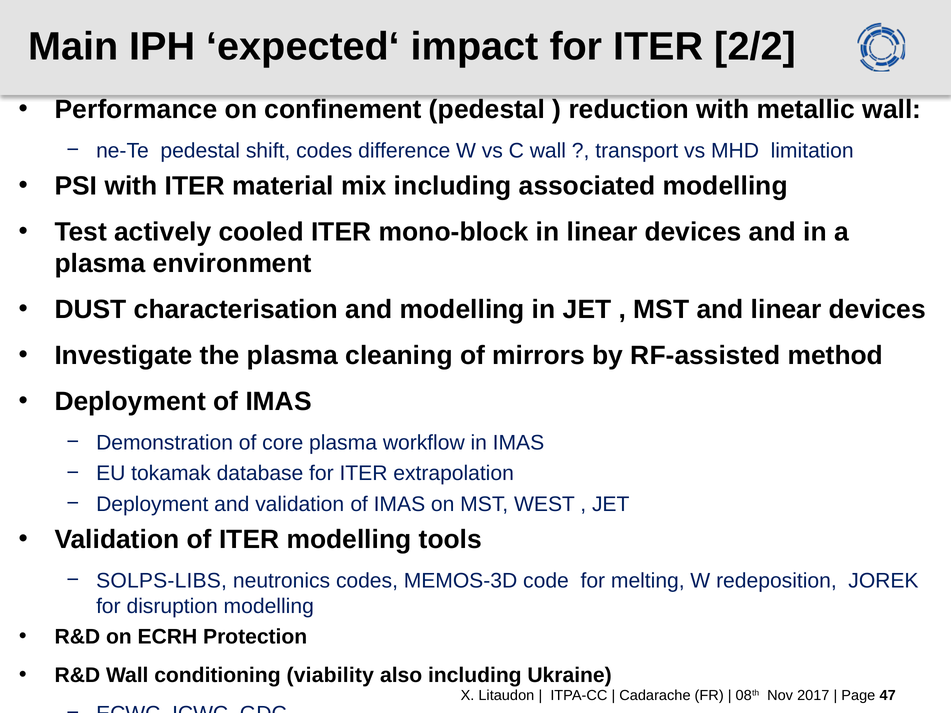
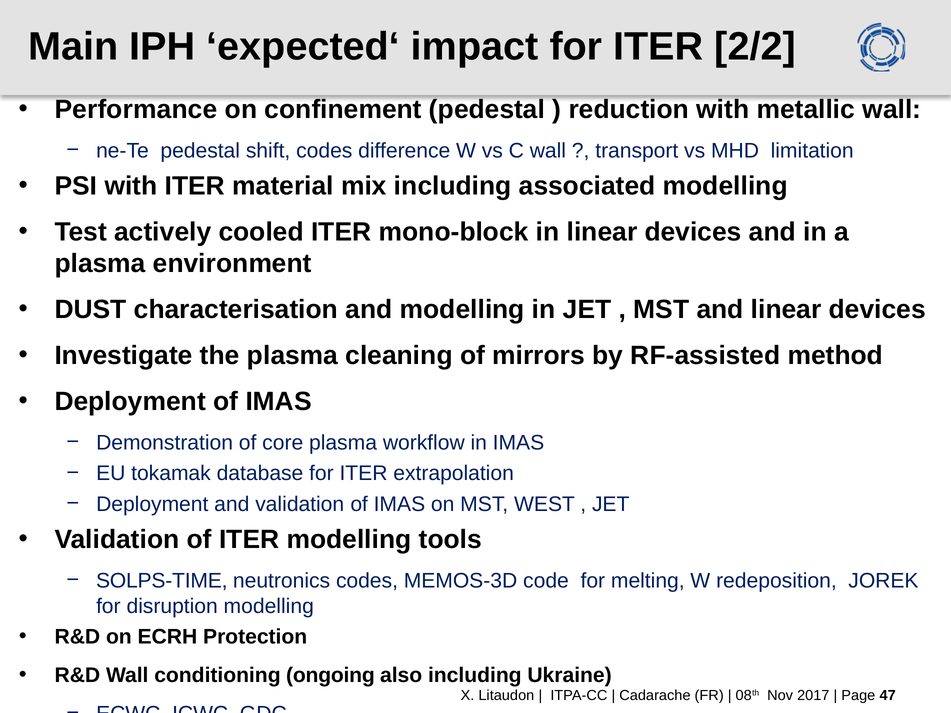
SOLPS-LIBS: SOLPS-LIBS -> SOLPS-TIME (162, 581)
viability: viability -> ongoing (330, 675)
